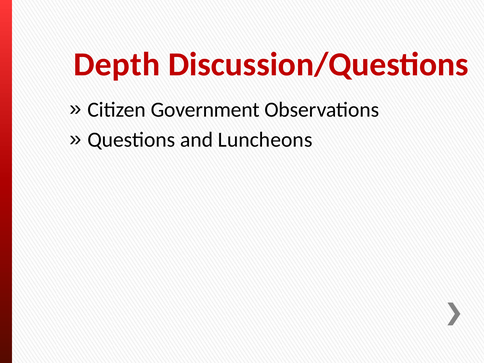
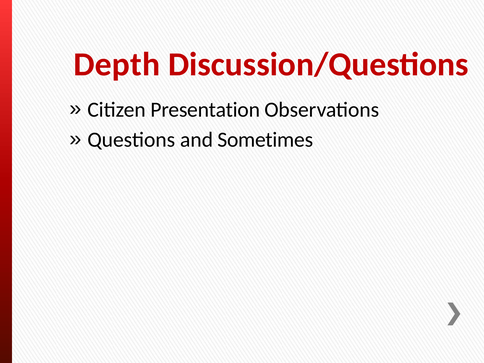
Government: Government -> Presentation (205, 110)
Luncheons: Luncheons -> Sometimes (265, 140)
